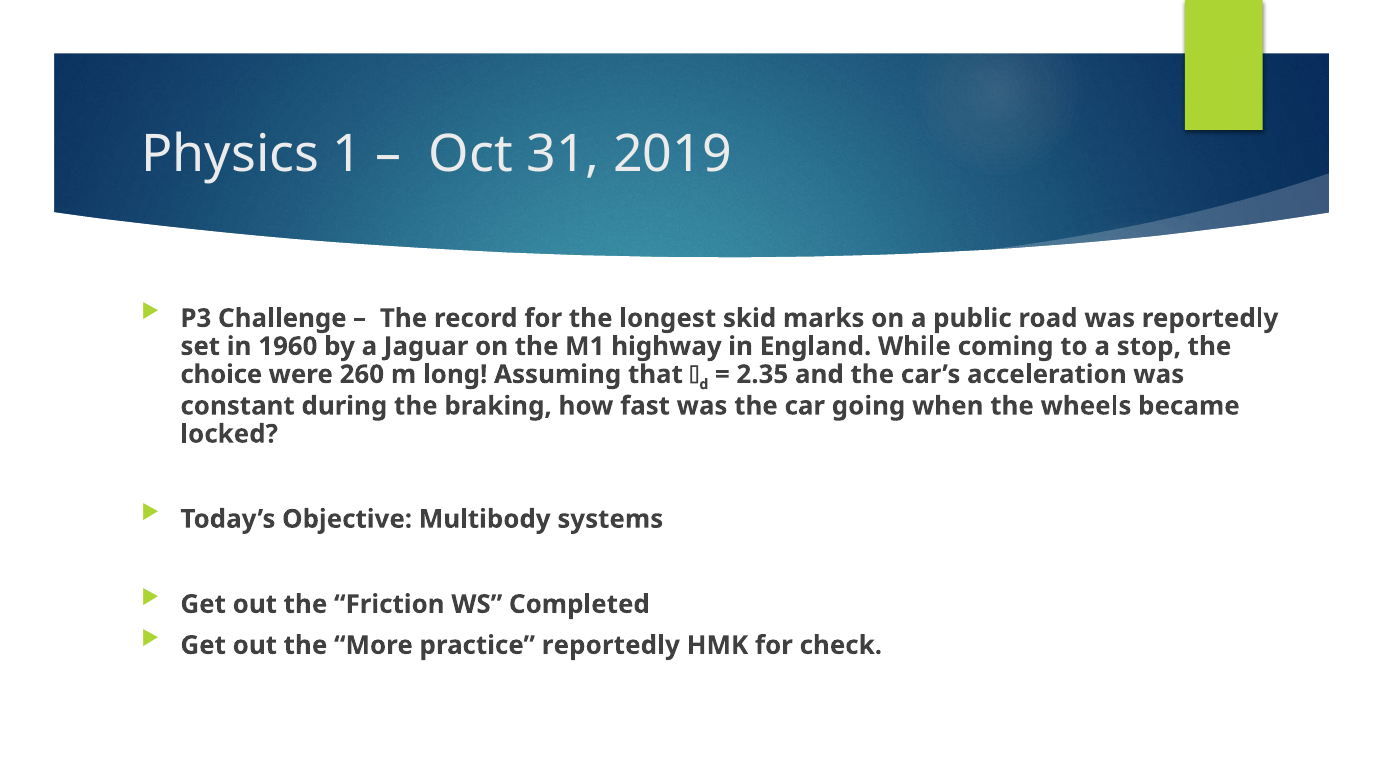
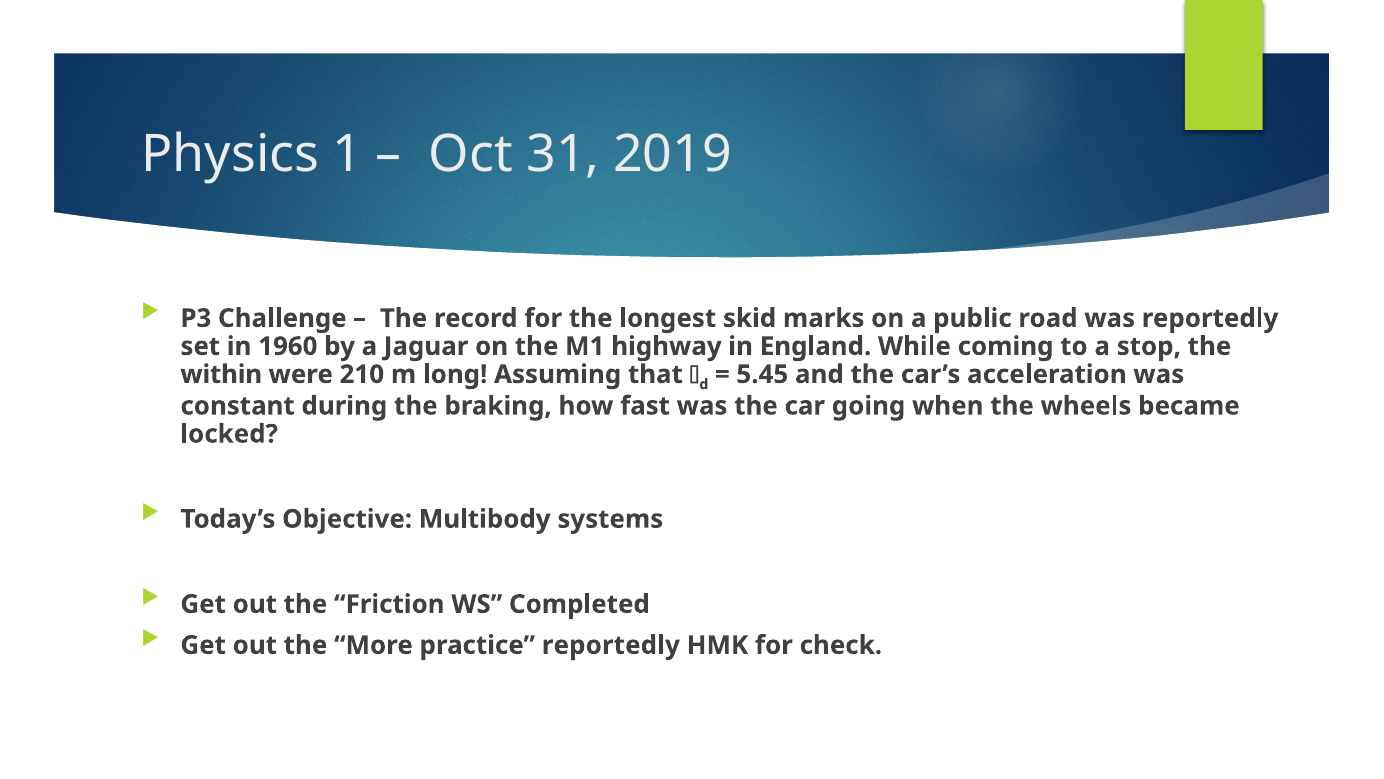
choice: choice -> within (221, 374)
260: 260 -> 210 (362, 374)
2.35: 2.35 -> 5.45 (762, 374)
